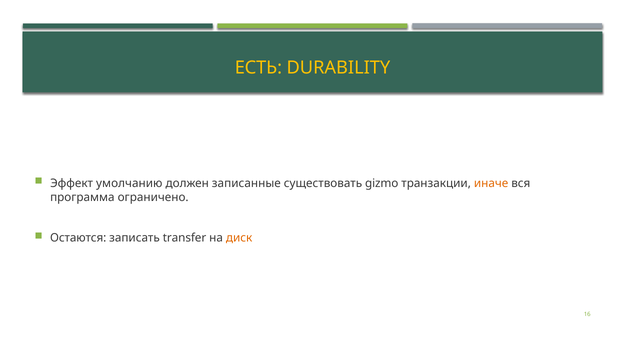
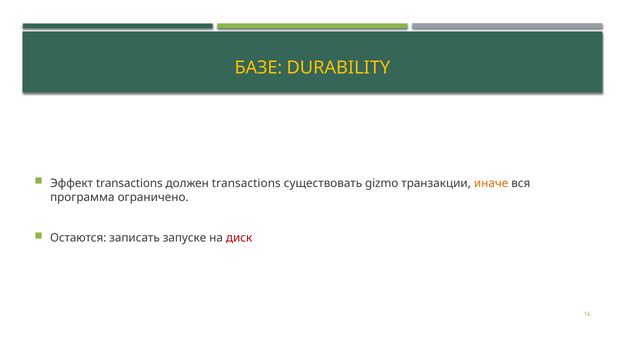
ЕСТЬ: ЕСТЬ -> БАЗЕ (258, 68)
Эффект умолчанию: умолчанию -> transactions (129, 184)
должен записанные: записанные -> transactions (246, 184)
transfer: transfer -> запуске (185, 238)
диск colour: orange -> red (239, 238)
